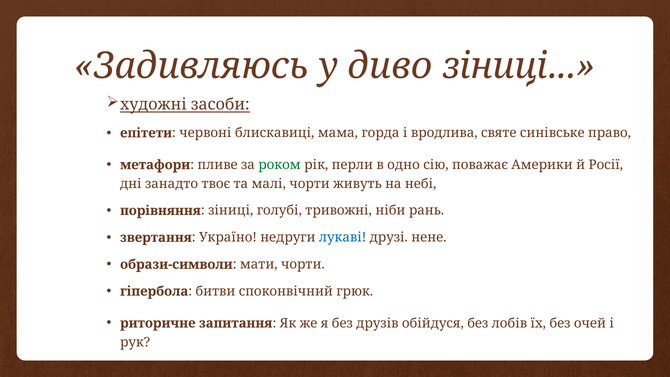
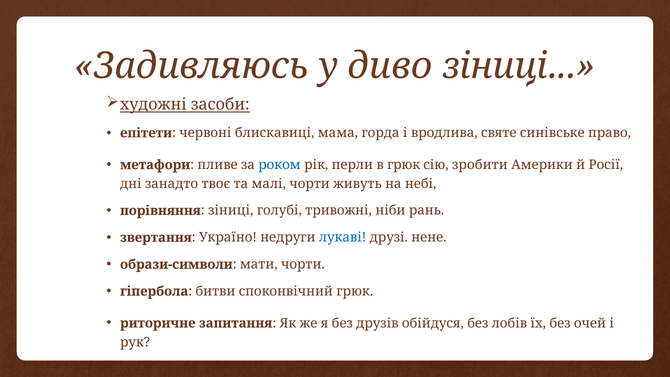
роком colour: green -> blue (280, 165)
в одно: одно -> грюк (404, 165)
поважає: поважає -> зробити (480, 165)
